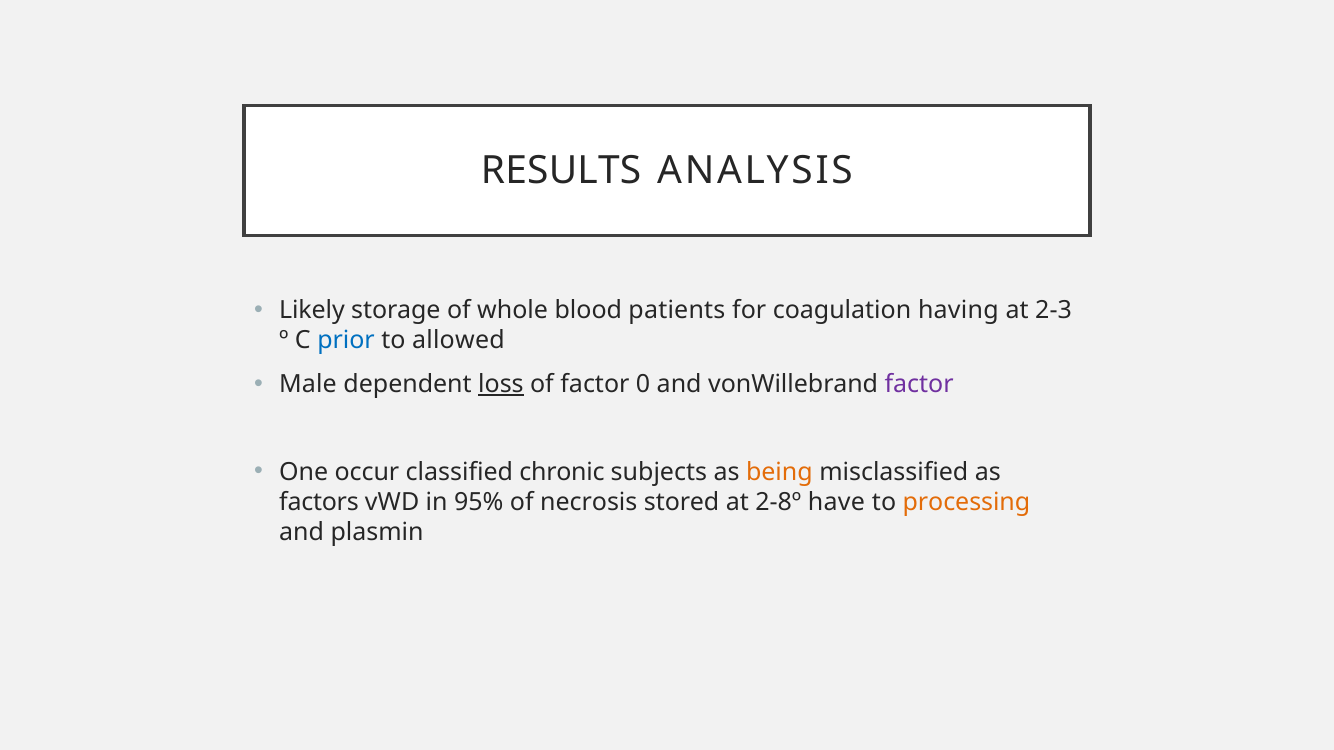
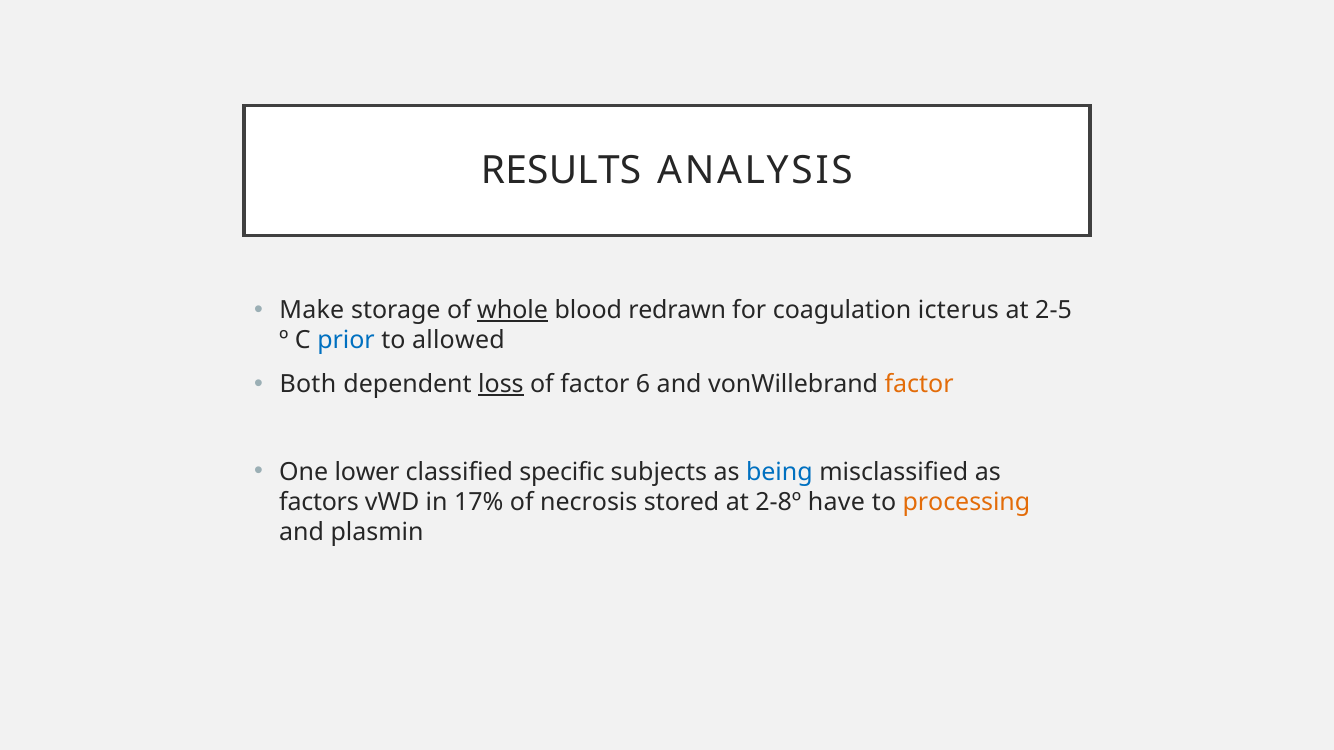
Likely: Likely -> Make (312, 310)
whole underline: none -> present (513, 310)
patients: patients -> redrawn (677, 310)
having: having -> icterus (958, 310)
2-3: 2-3 -> 2-5 (1054, 310)
Male: Male -> Both (308, 384)
0: 0 -> 6 (643, 384)
factor colour: purple -> orange (919, 384)
occur: occur -> lower (367, 472)
chronic: chronic -> specific (562, 472)
being colour: orange -> blue (779, 472)
95%: 95% -> 17% (479, 502)
